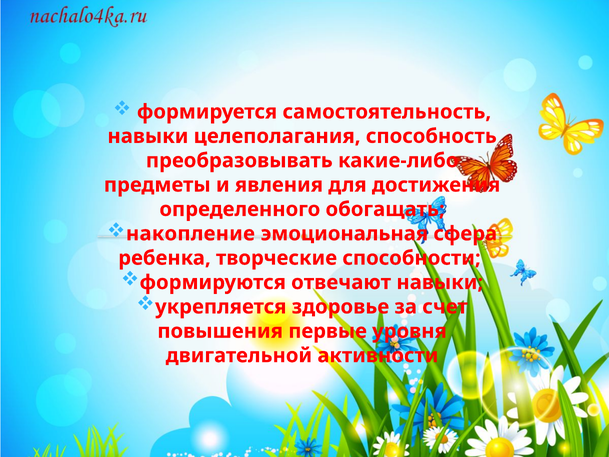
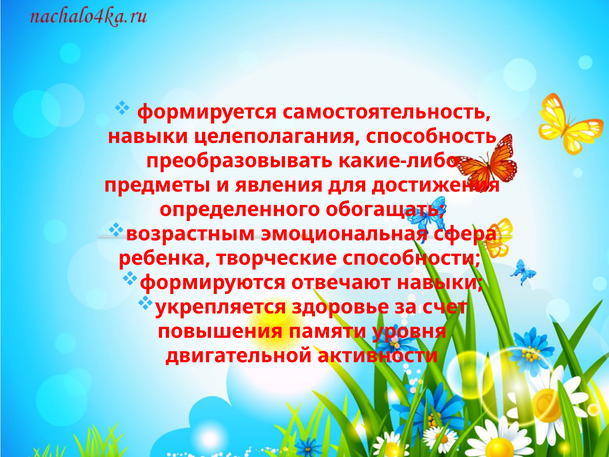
накопление: накопление -> возрастным (190, 234)
первые: первые -> памяти (328, 331)
